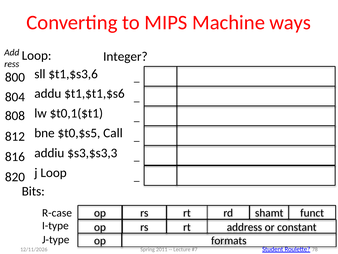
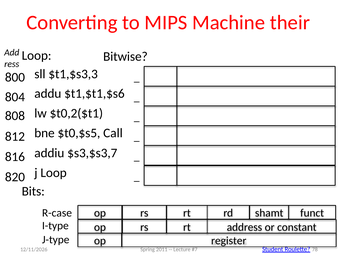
ways: ways -> their (290, 23)
Integer: Integer -> Bitwise (125, 56)
$t1,$s3,6: $t1,$s3,6 -> $t1,$s3,3 (73, 74)
$t0,1($t1: $t0,1($t1 -> $t0,2($t1 (76, 113)
$s3,$s3,3: $s3,$s3,3 -> $s3,$s3,7 (92, 153)
formats: formats -> register (229, 240)
